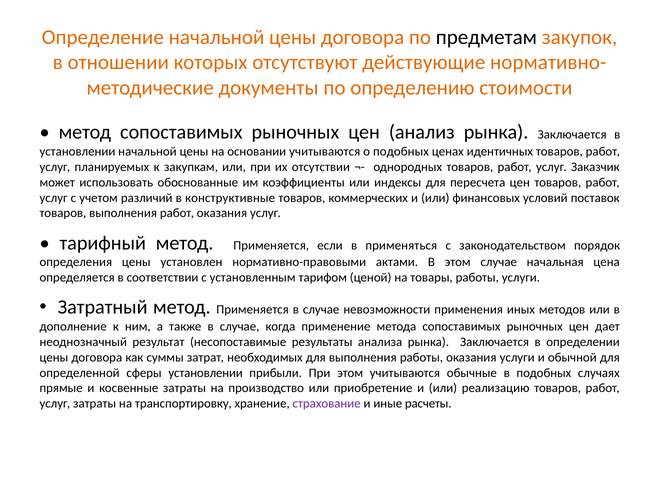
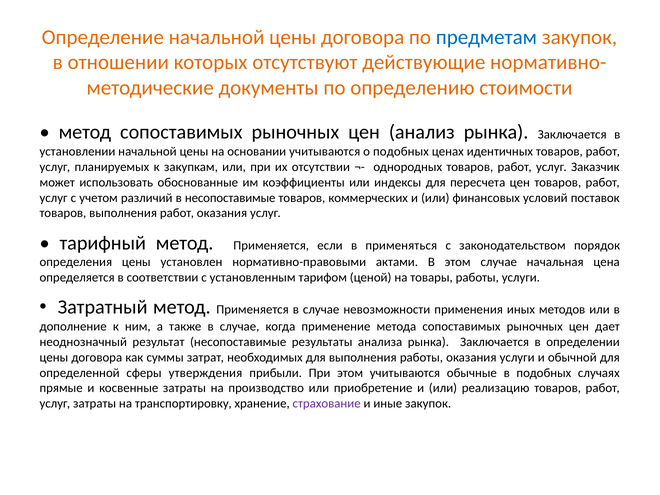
предметам colour: black -> blue (486, 37)
в конструктивные: конструктивные -> несопоставимые (230, 198)
сферы установлении: установлении -> утверждения (205, 373)
иные расчеты: расчеты -> закупок (428, 404)
